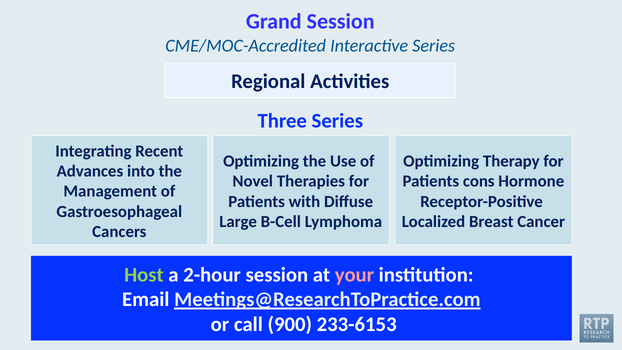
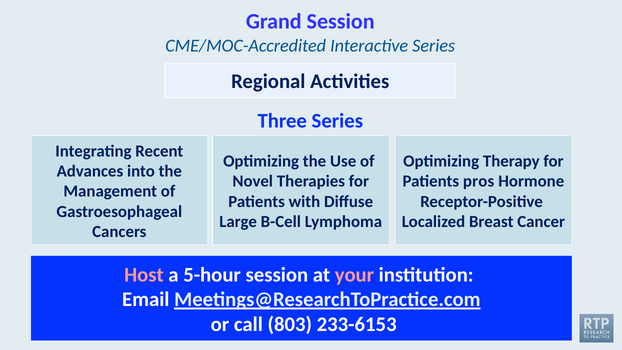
cons: cons -> pros (479, 181)
Host colour: light green -> pink (144, 275)
2-hour: 2-hour -> 5-hour (212, 275)
900: 900 -> 803 (290, 324)
